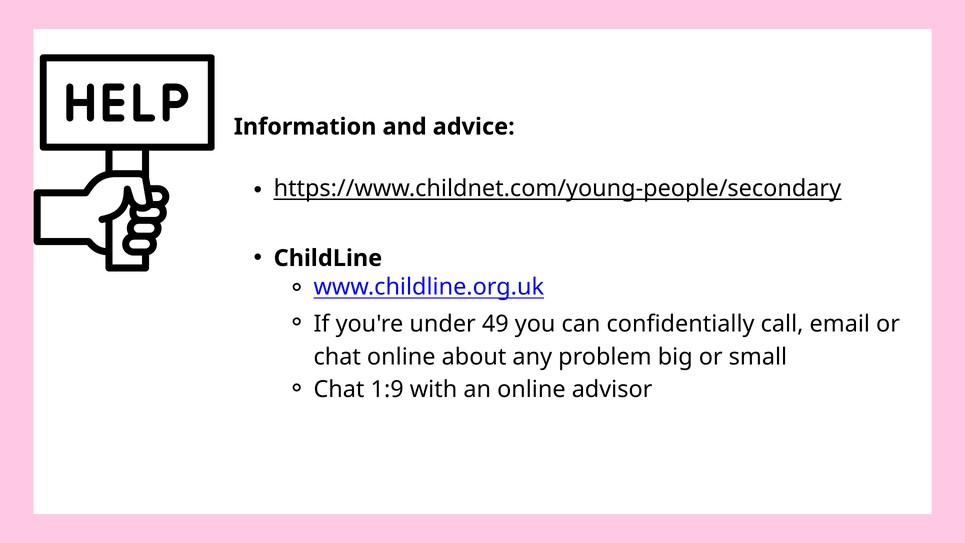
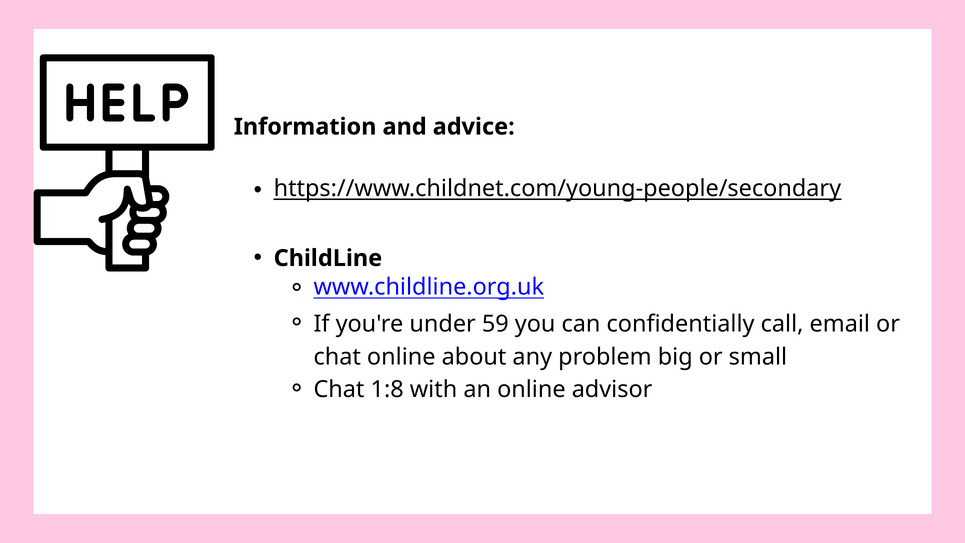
49: 49 -> 59 (495, 324)
1:9: 1:9 -> 1:8 (387, 390)
